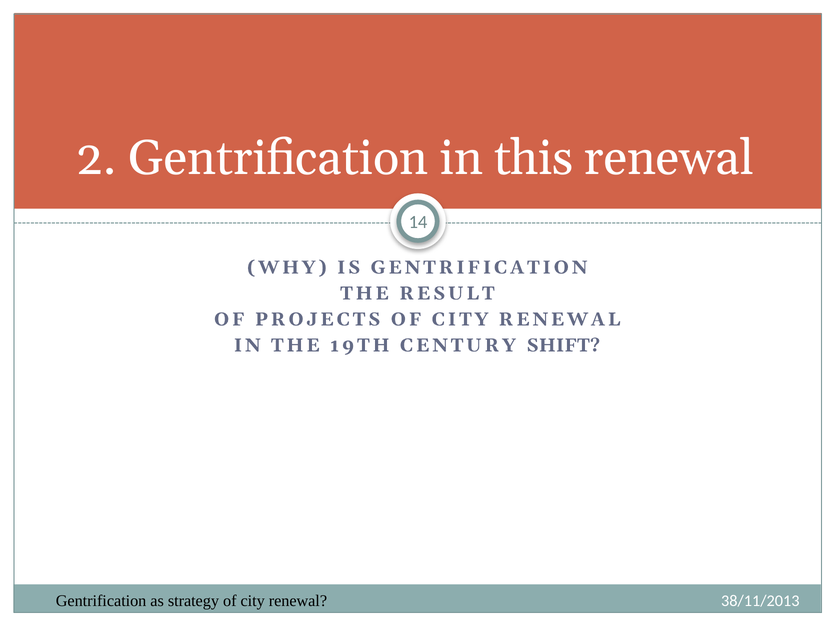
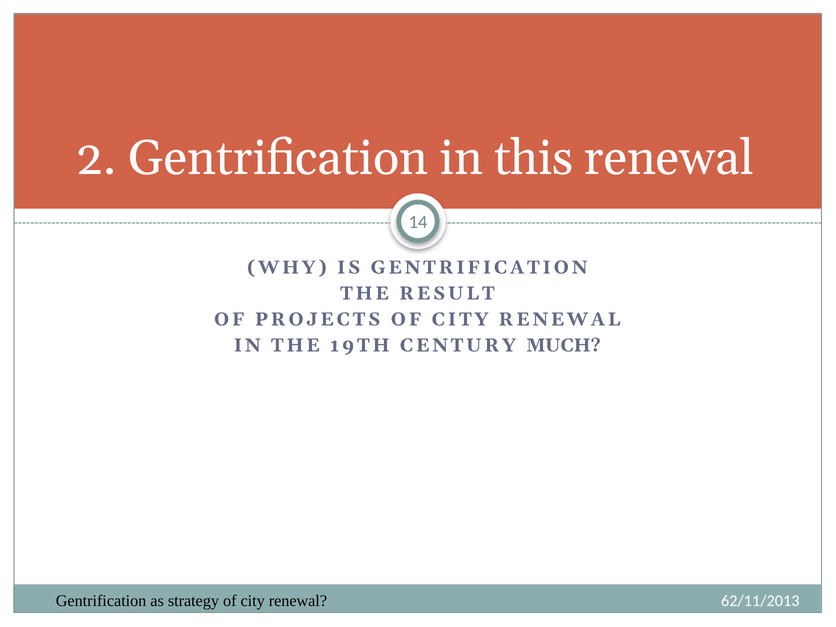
SHIFT: SHIFT -> MUCH (563, 345)
38/11/2013: 38/11/2013 -> 62/11/2013 (760, 601)
